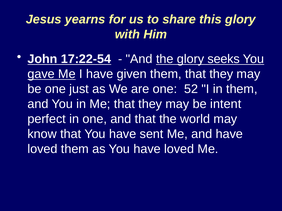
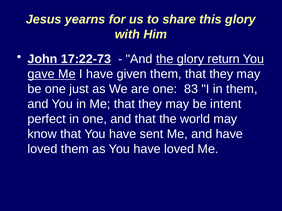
17:22-54: 17:22-54 -> 17:22-73 (86, 59)
seeks: seeks -> return (224, 59)
52: 52 -> 83 (191, 89)
